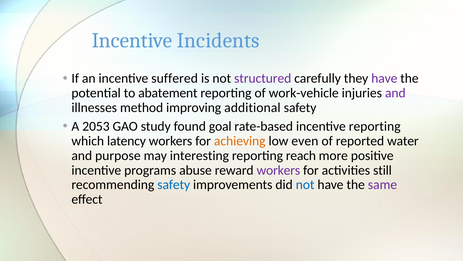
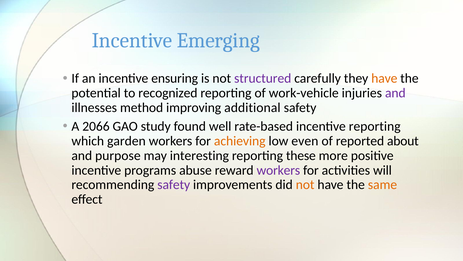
Incidents: Incidents -> Emerging (218, 41)
suffered: suffered -> ensuring (175, 78)
have colour: purple -> orange (384, 78)
abatement: abatement -> recognized (168, 93)
2053: 2053 -> 2066 (96, 126)
goal: goal -> well (220, 126)
latency: latency -> garden (126, 141)
water: water -> about (403, 141)
reach: reach -> these (301, 155)
still: still -> will (382, 170)
safety colour: blue -> purple (174, 184)
not colour: blue -> orange (305, 184)
same colour: purple -> orange (382, 184)
